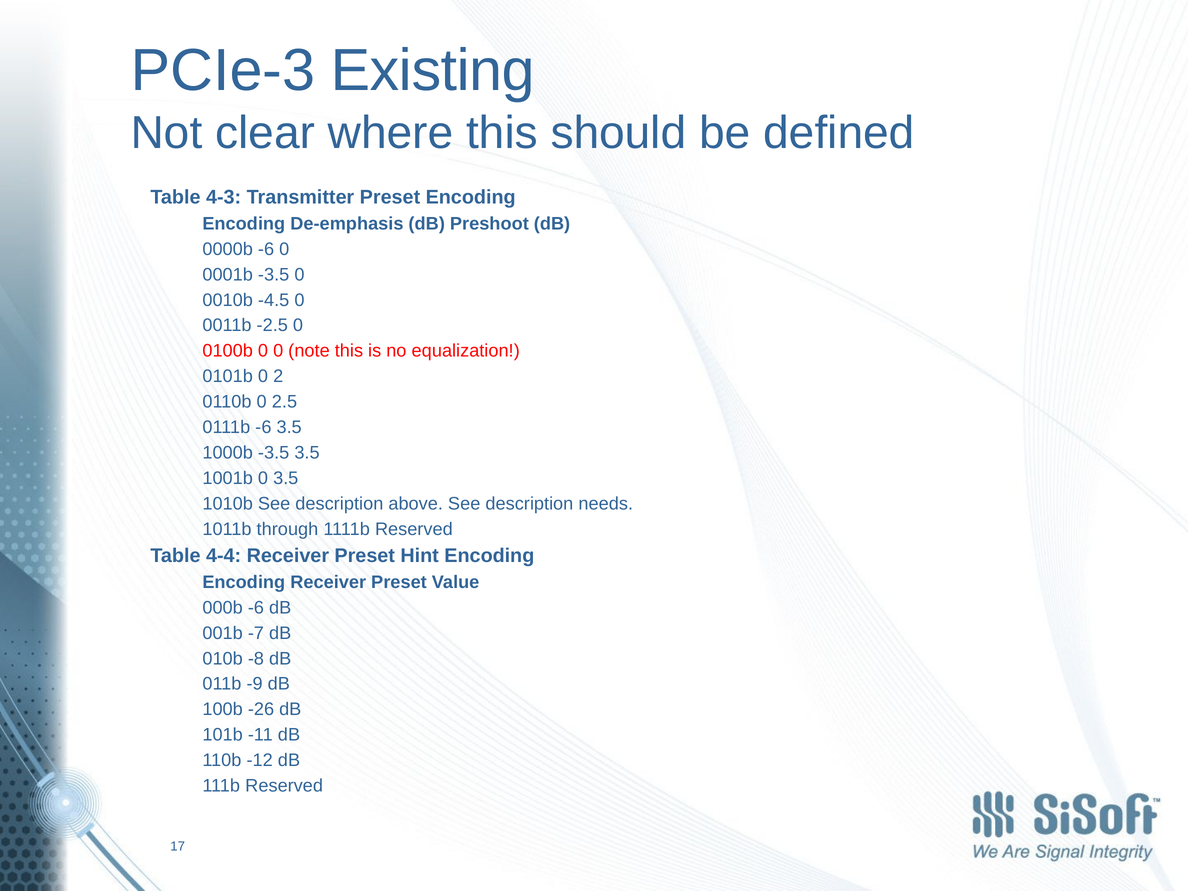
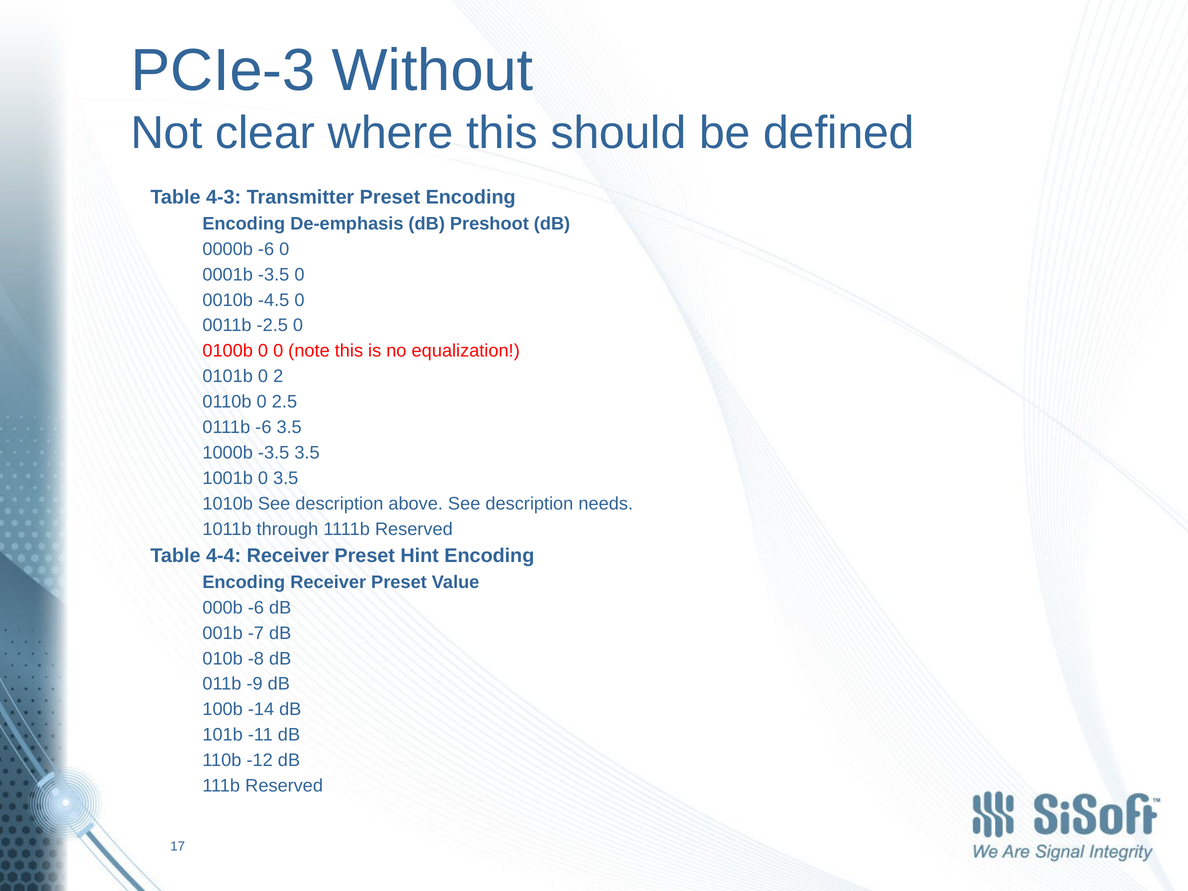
Existing: Existing -> Without (432, 70)
-26: -26 -> -14 (261, 709)
